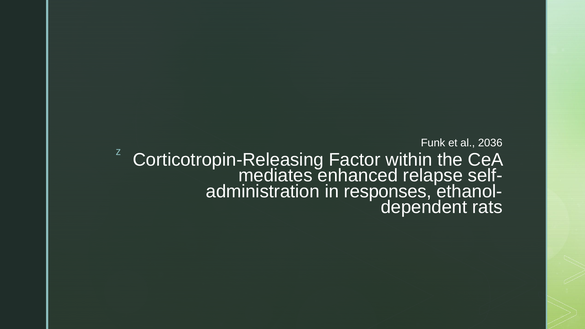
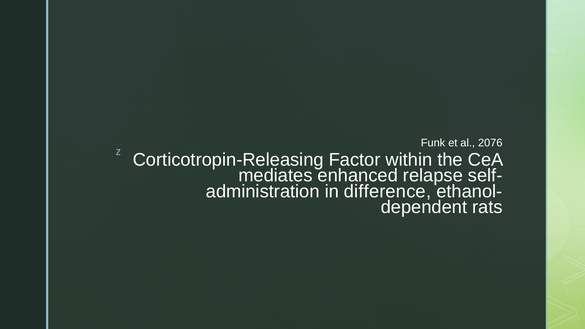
2036: 2036 -> 2076 (490, 143)
responses: responses -> difference (388, 191)
